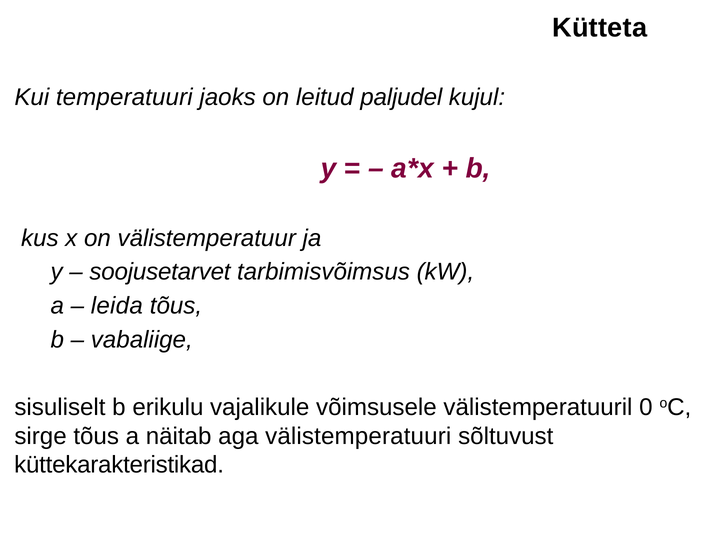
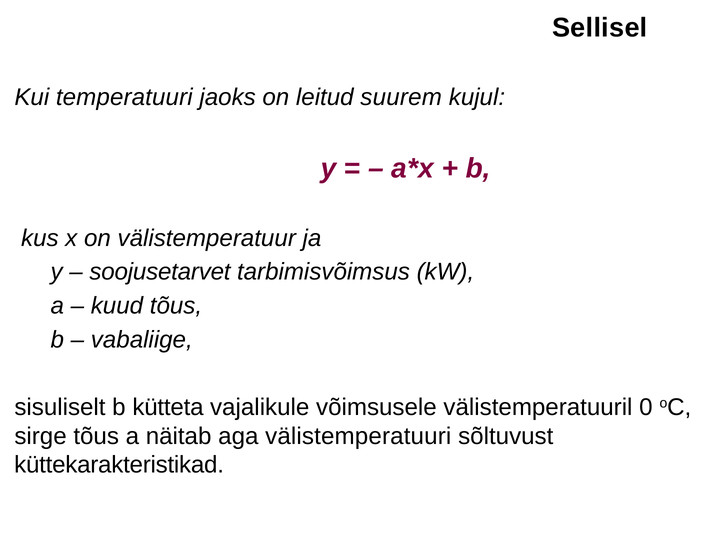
Kütteta: Kütteta -> Sellisel (600, 28)
paljudel: paljudel -> suurem (401, 97)
leida: leida -> kuud (117, 306)
erikulu: erikulu -> kütteta (168, 407)
